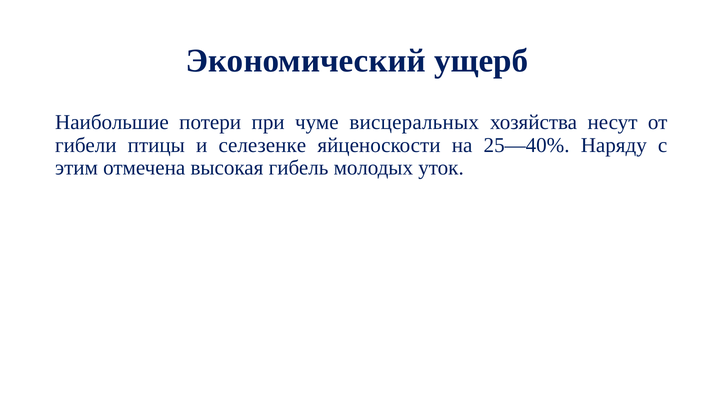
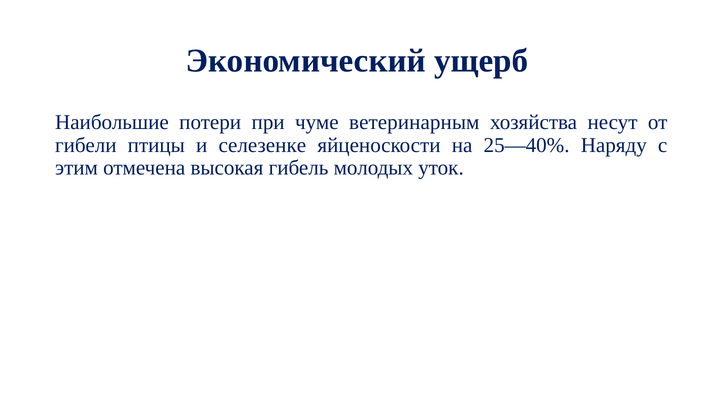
висцеральных: висцеральных -> ветеринарным (414, 122)
